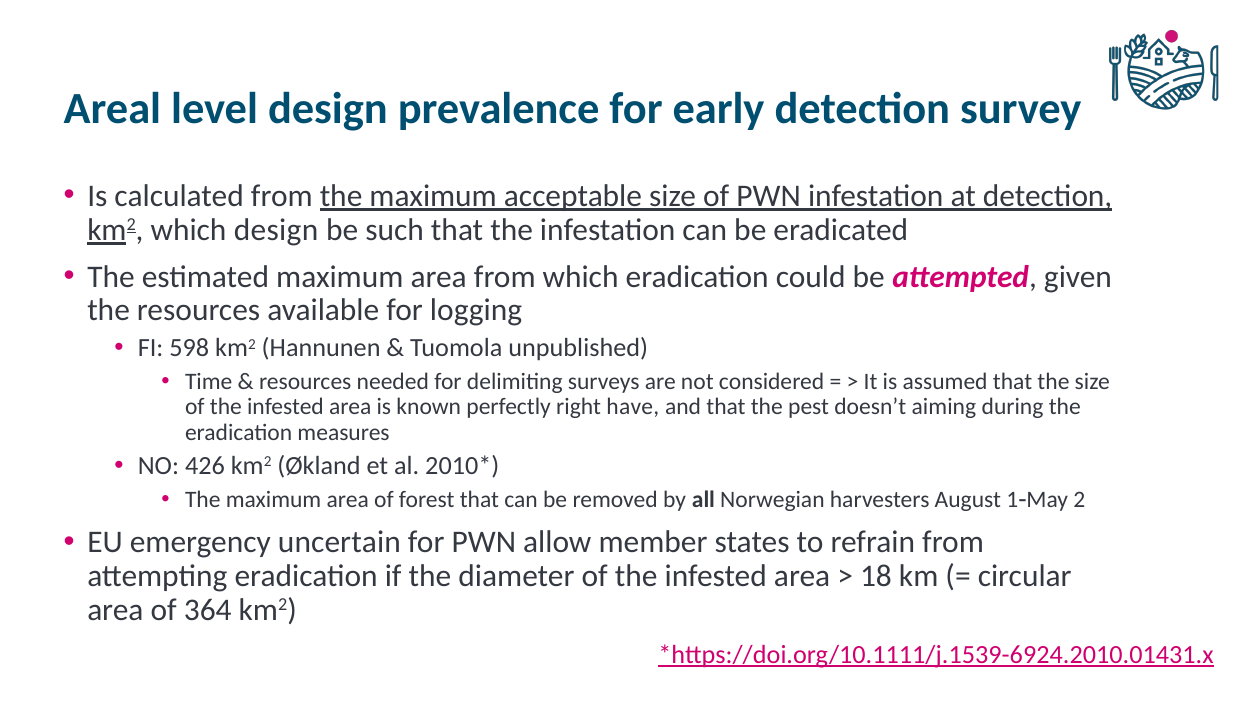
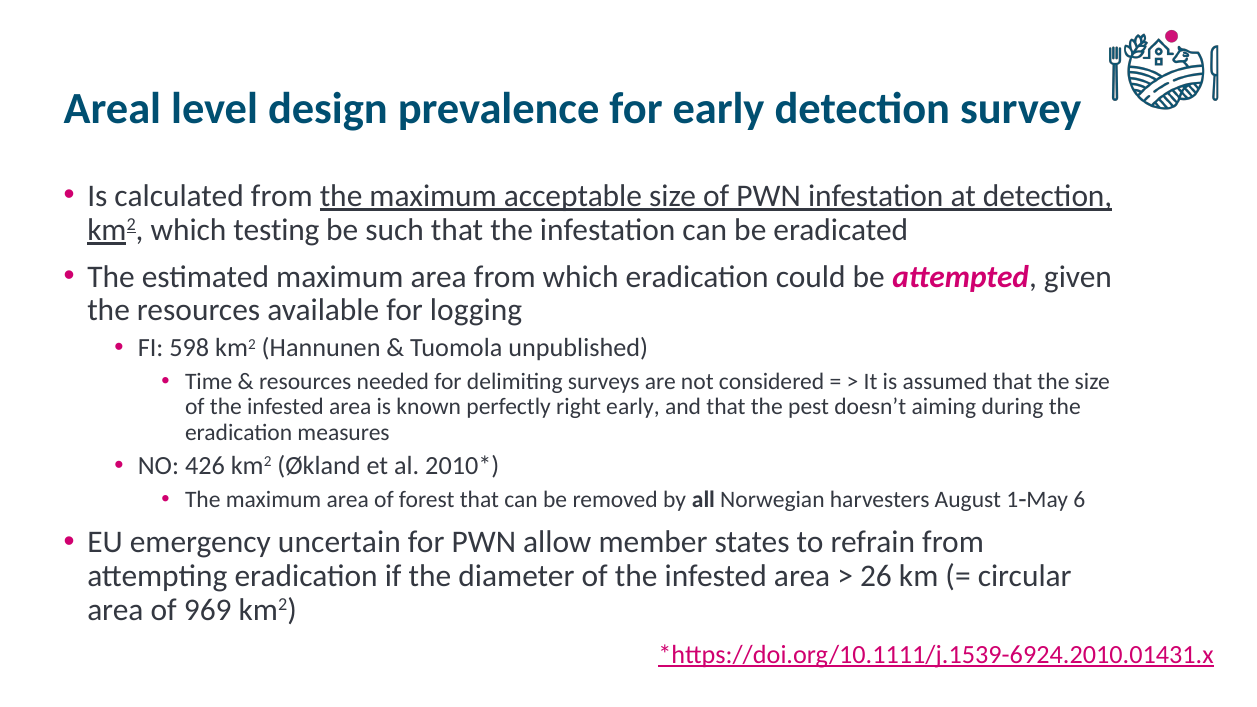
which design: design -> testing (276, 230)
right have: have -> early (633, 407)
2: 2 -> 6 (1079, 499)
18: 18 -> 26 (876, 576)
364: 364 -> 969 (208, 610)
